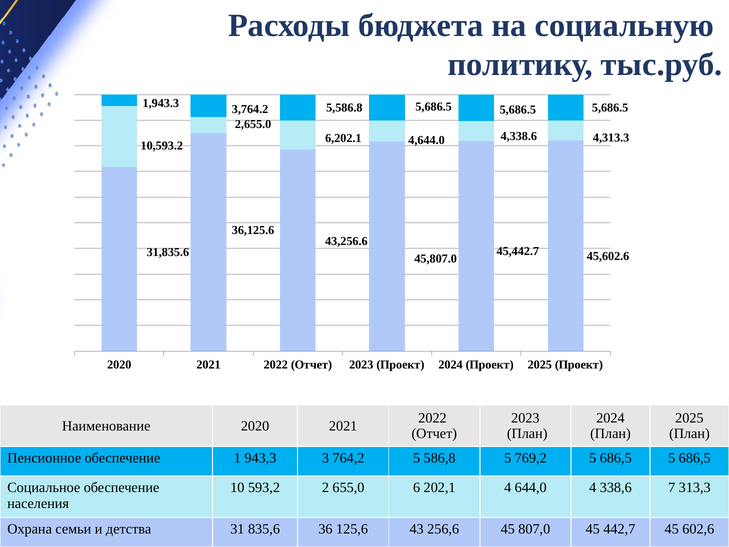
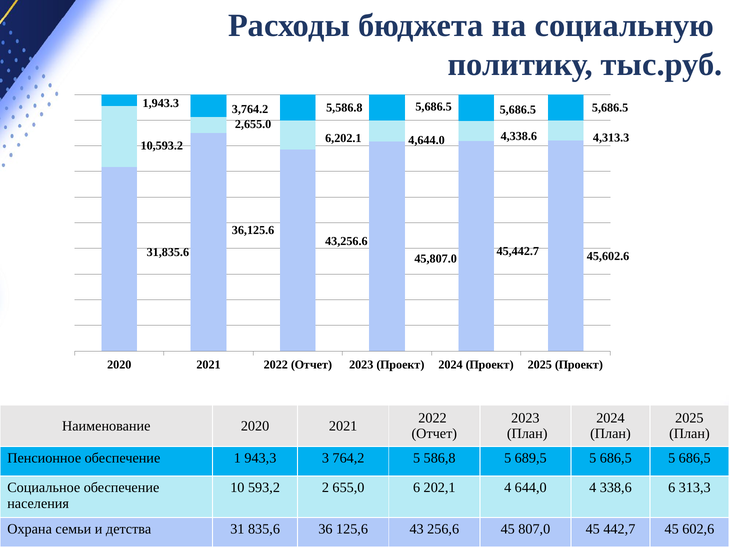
769,2: 769,2 -> 689,5 (531, 458)
338,6 7: 7 -> 6 (672, 488)
